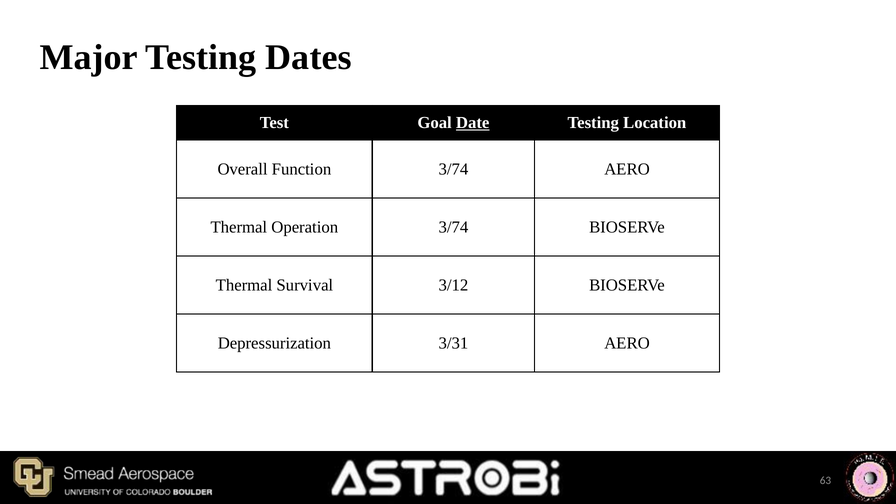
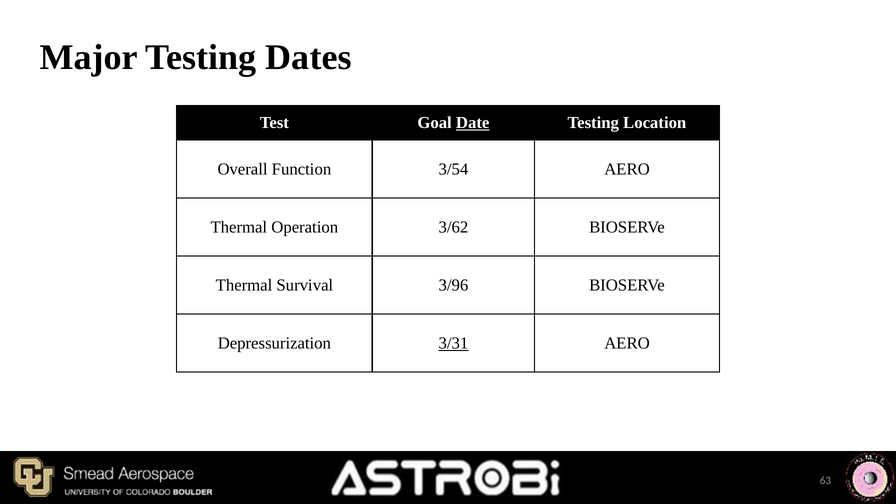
Function 3/74: 3/74 -> 3/54 (453, 169)
Operation 3/74: 3/74 -> 3/62 (453, 227)
3/12: 3/12 -> 3/96 (453, 285)
3/31 underline: none -> present (453, 343)
